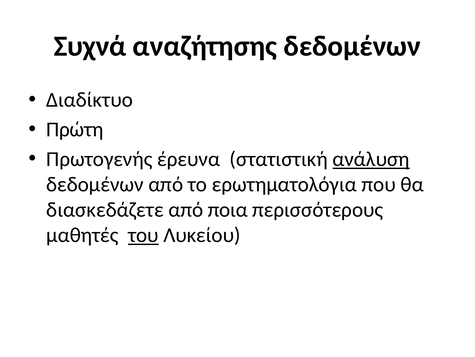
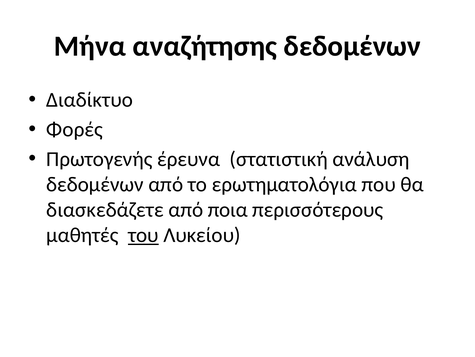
Συχνά: Συχνά -> Μήνα (90, 46)
Πρώτη: Πρώτη -> Φορές (75, 129)
ανάλυση underline: present -> none (371, 159)
